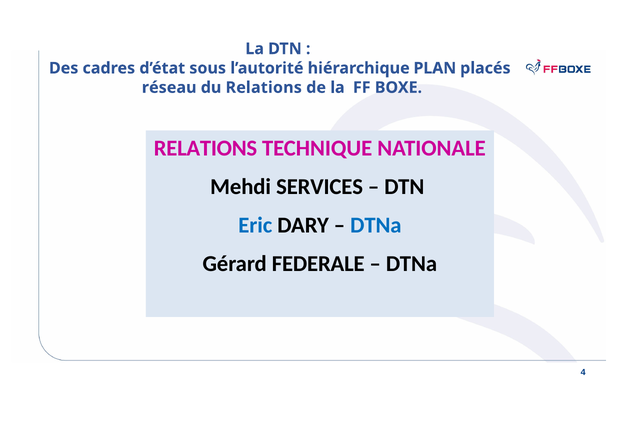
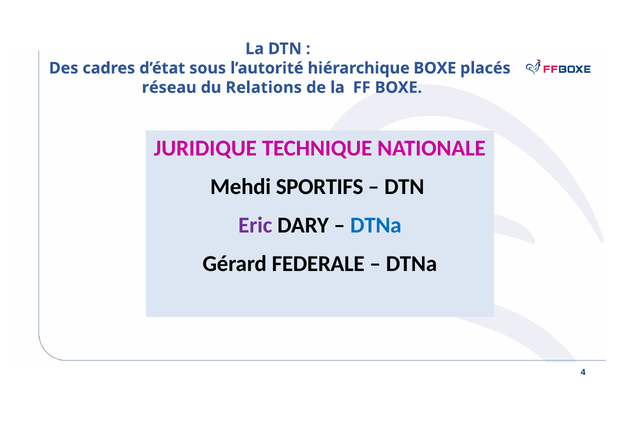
hiérarchique PLAN: PLAN -> BOXE (435, 68)
RELATIONS: RELATIONS -> JURIDIQUE (205, 148)
SERVICES: SERVICES -> SPORTIFS (320, 186)
Eric colour: blue -> purple (255, 225)
